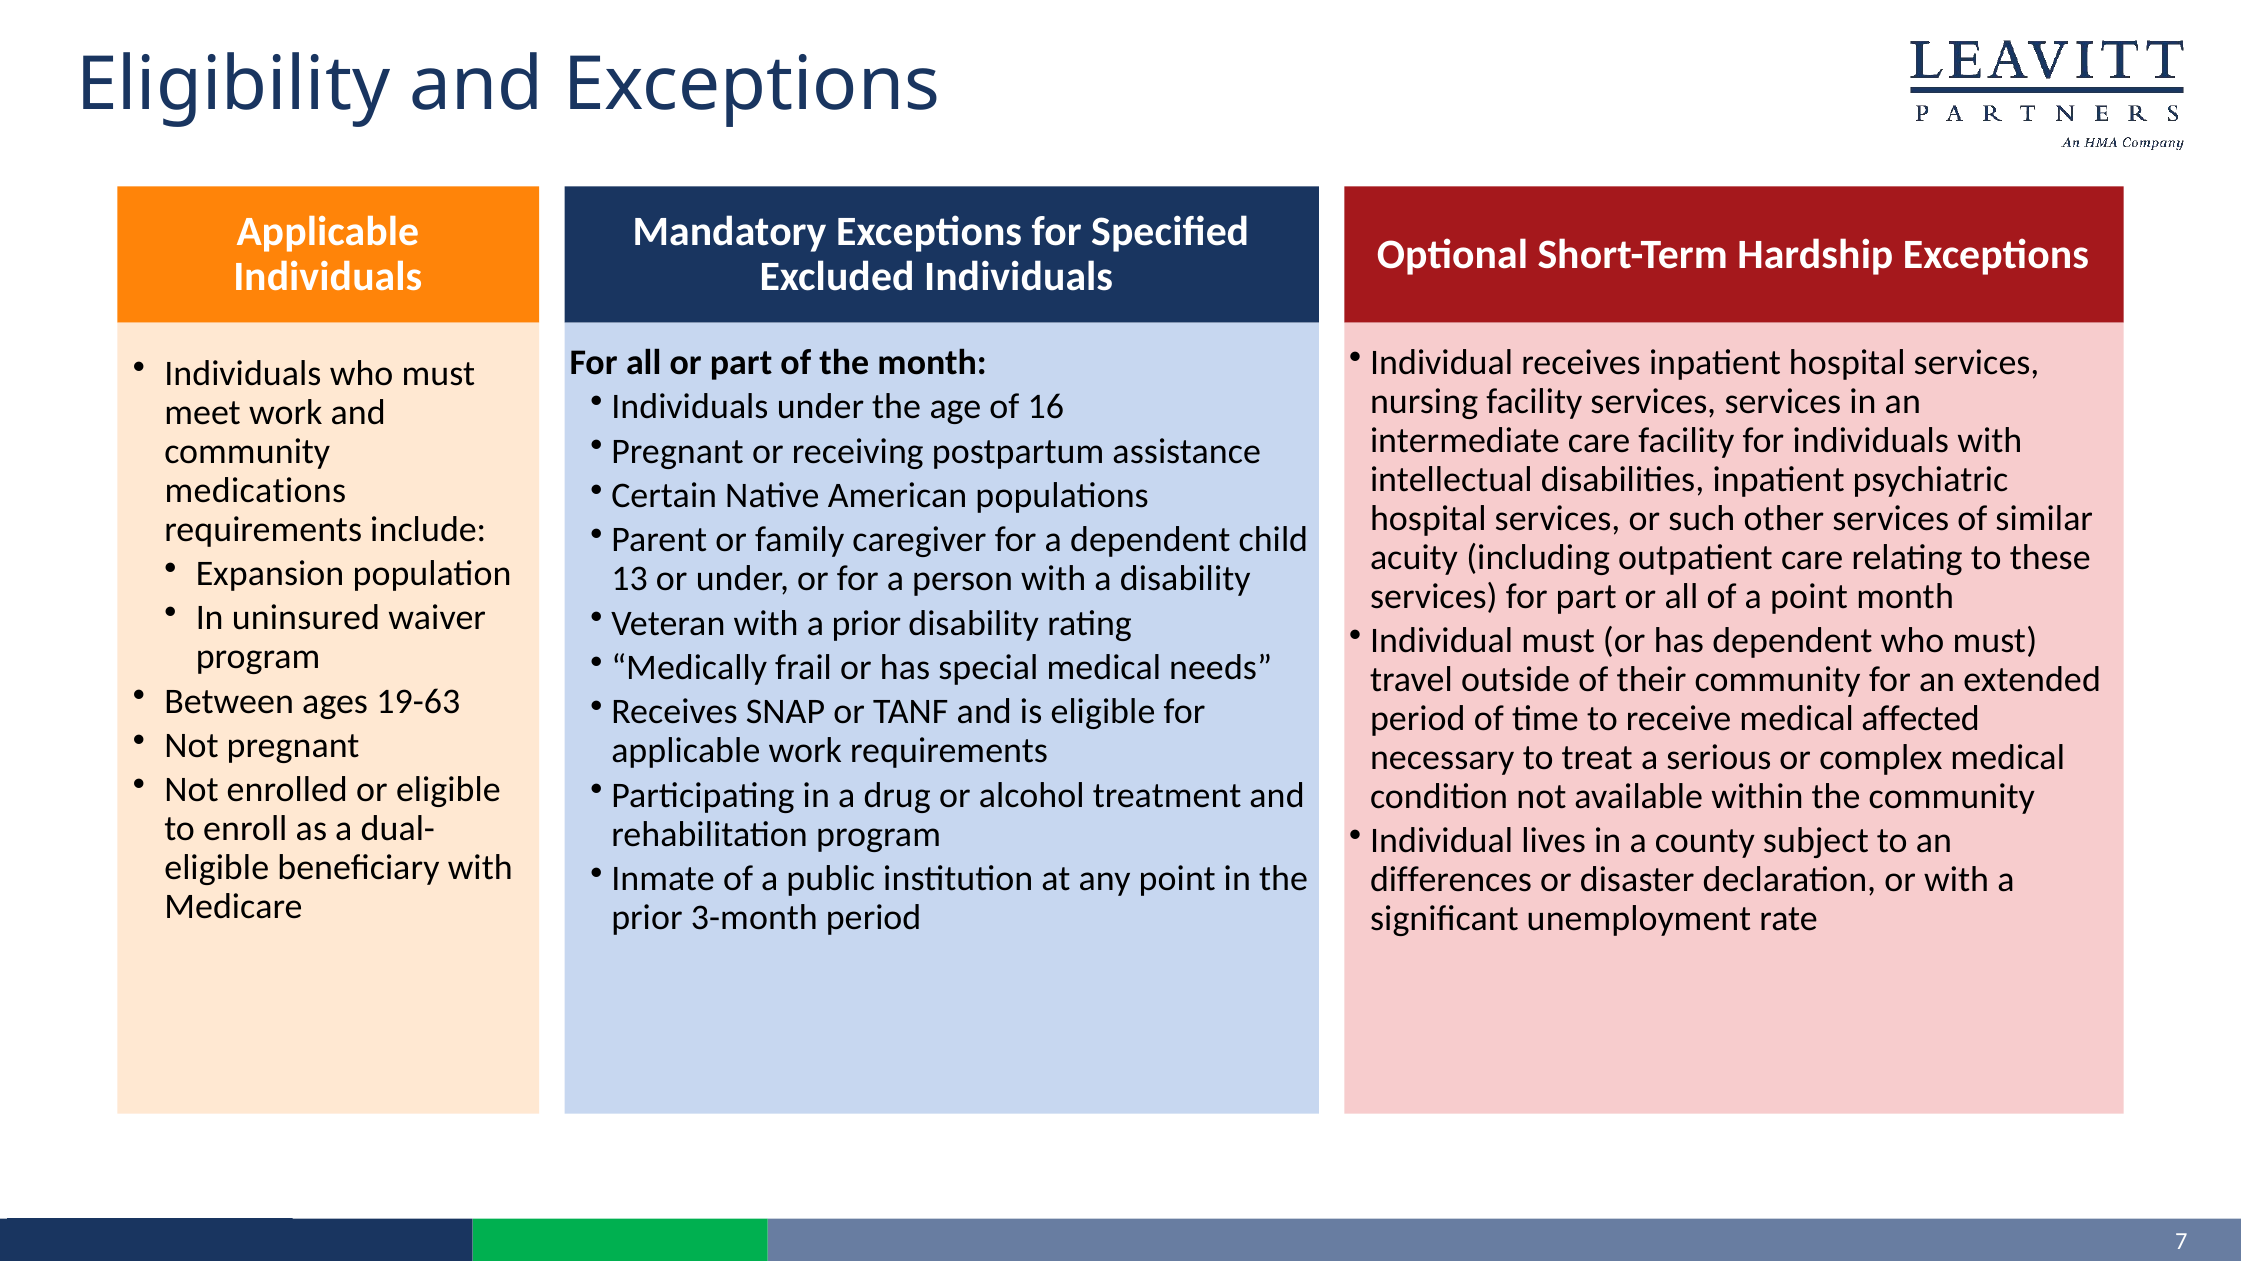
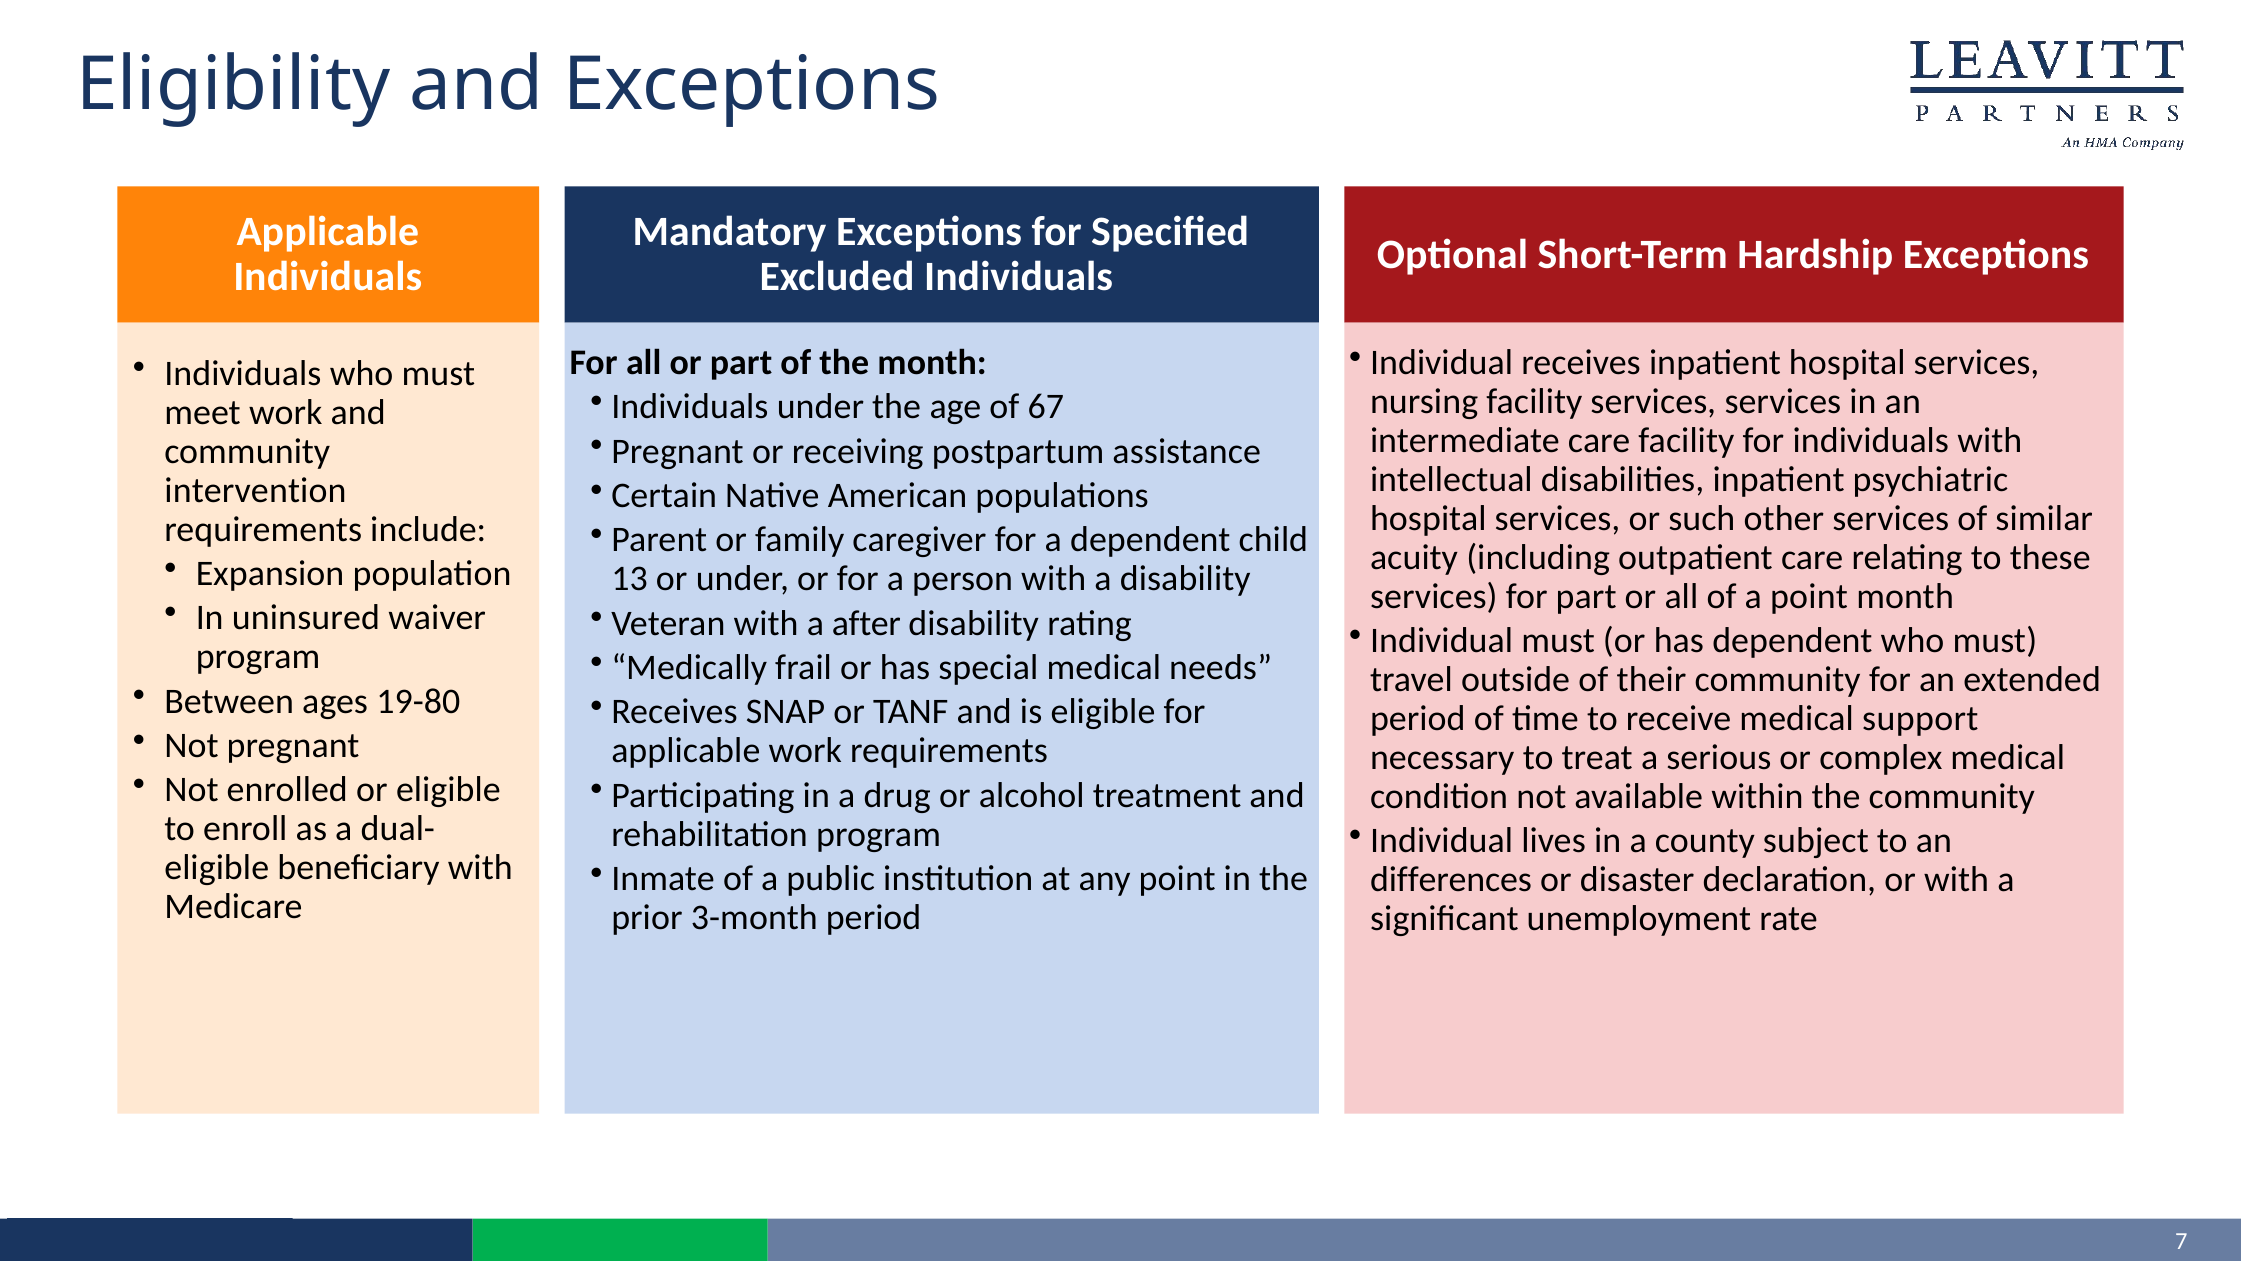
16: 16 -> 67 (1046, 407)
medications: medications -> intervention (255, 490)
a prior: prior -> after (866, 623)
19-63: 19-63 -> 19-80 (418, 701)
affected: affected -> support (1920, 719)
